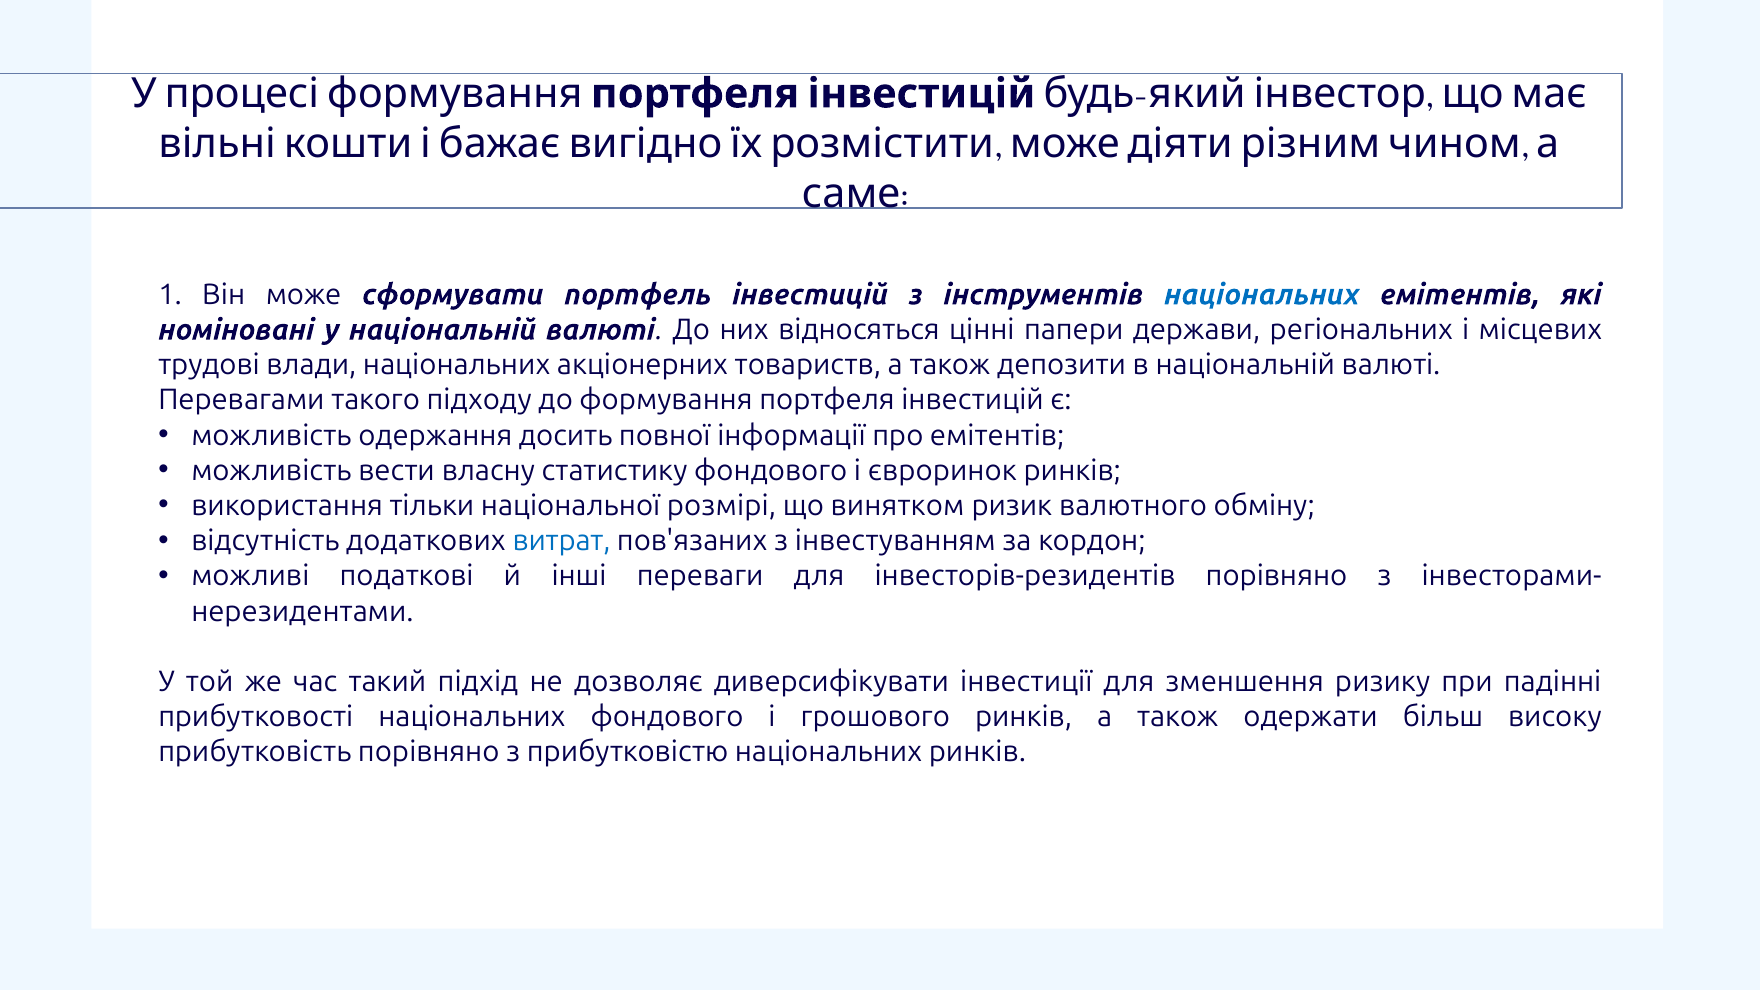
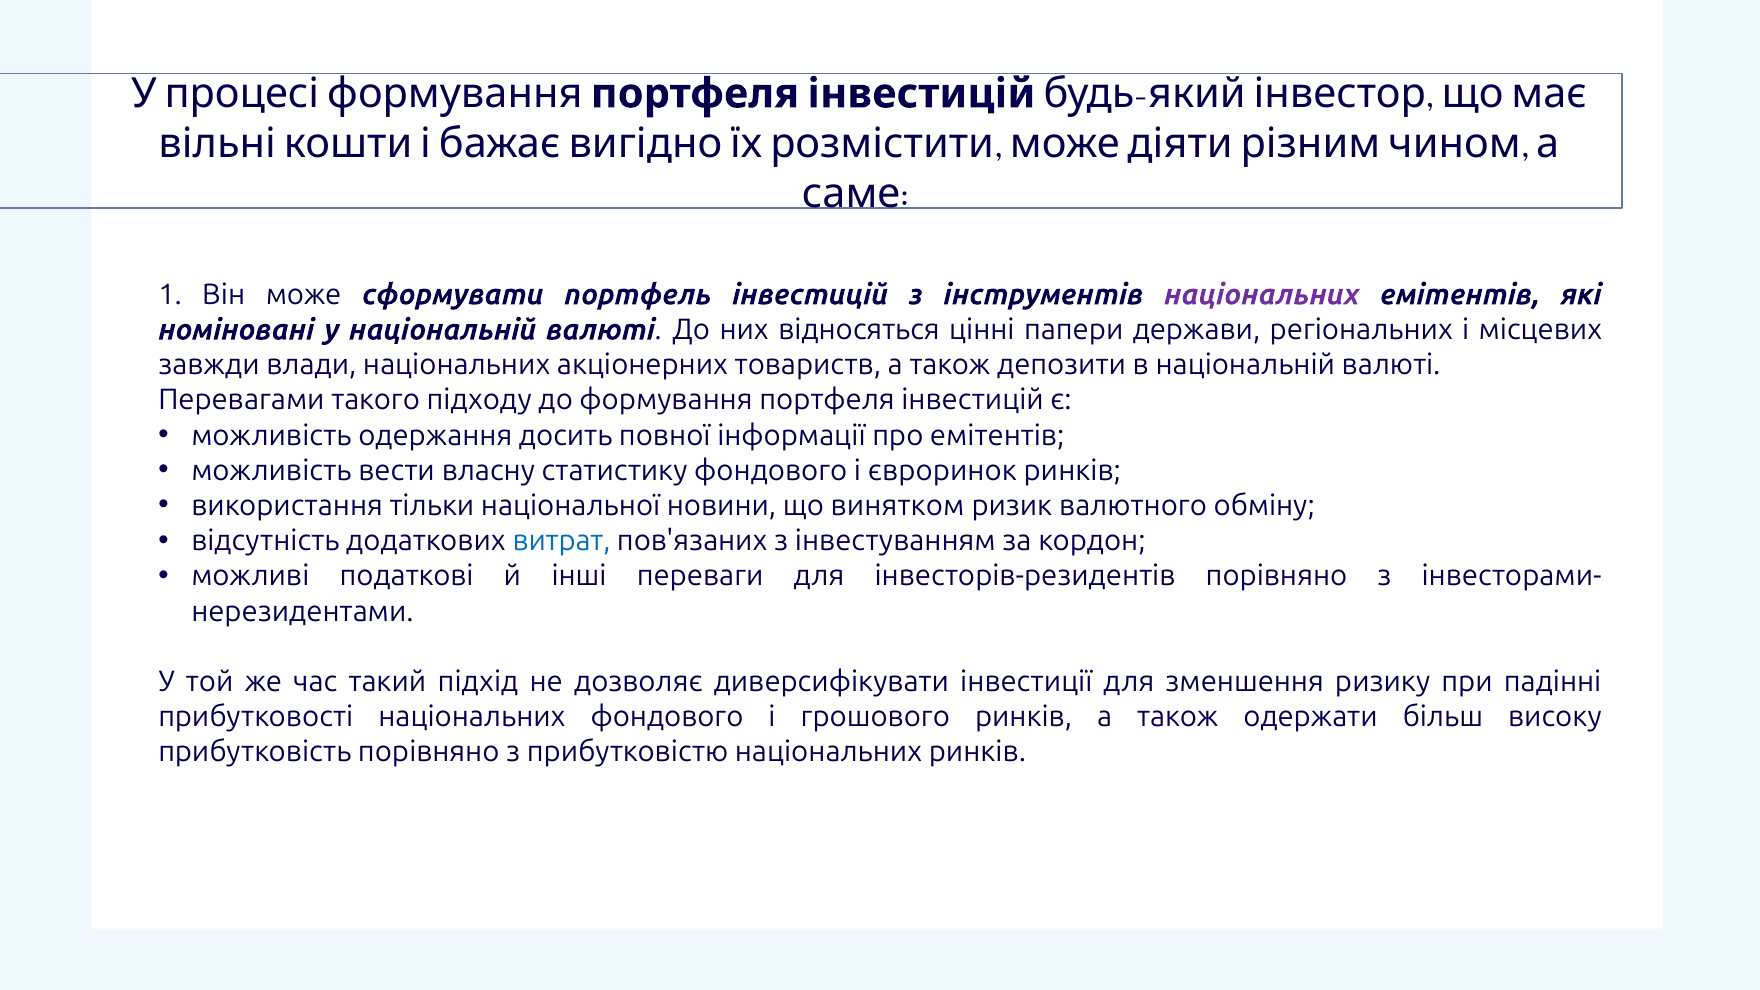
національних colour: blue -> purple (1262, 295)
трудові: трудові -> завжди (209, 365)
розмірі: розмірі -> новини (722, 506)
